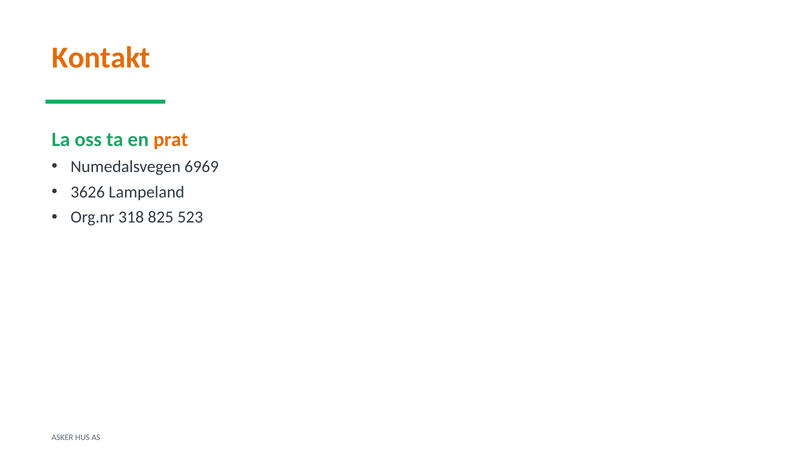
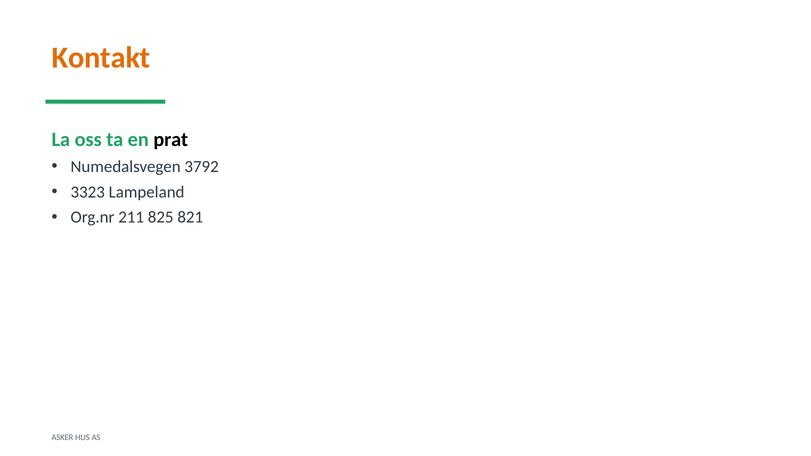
prat colour: orange -> black (171, 140)
6969: 6969 -> 3792 (202, 167)
3626: 3626 -> 3323 (88, 192)
318: 318 -> 211 (131, 217)
523: 523 -> 821 (190, 217)
